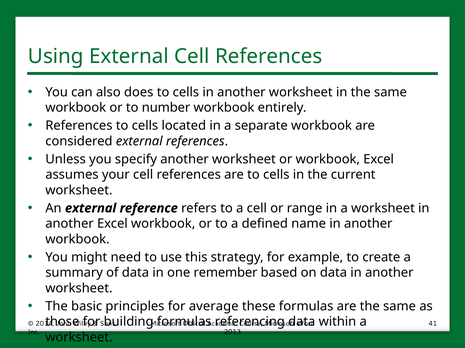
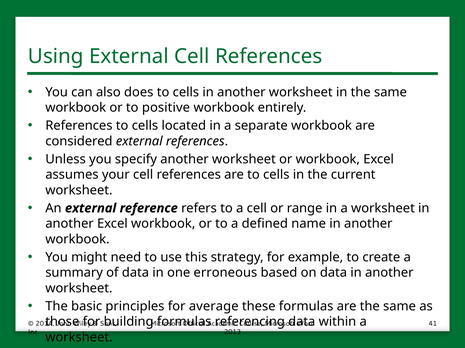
number: number -> positive (166, 108)
remember: remember -> erroneous (225, 273)
